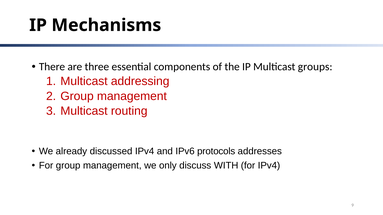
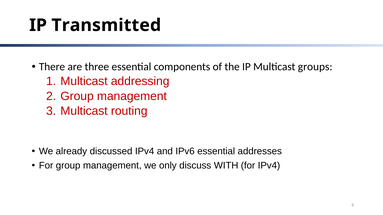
Mechanisms: Mechanisms -> Transmitted (106, 25)
IPv6 protocols: protocols -> essential (216, 152)
